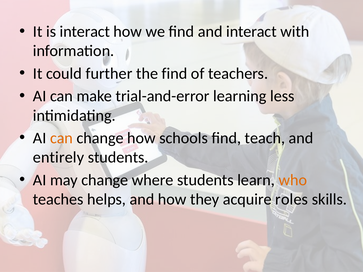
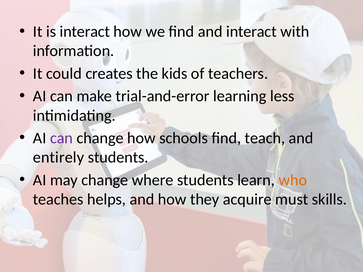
further: further -> creates (109, 74)
the find: find -> kids (175, 74)
can colour: orange -> purple (61, 138)
roles: roles -> must (292, 200)
